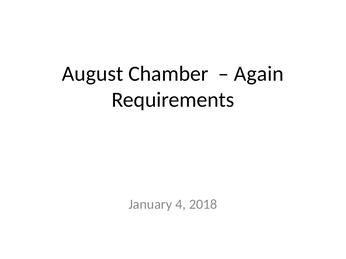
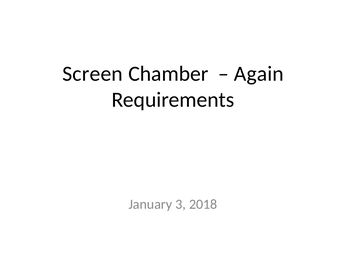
August: August -> Screen (93, 74)
4: 4 -> 3 (181, 205)
